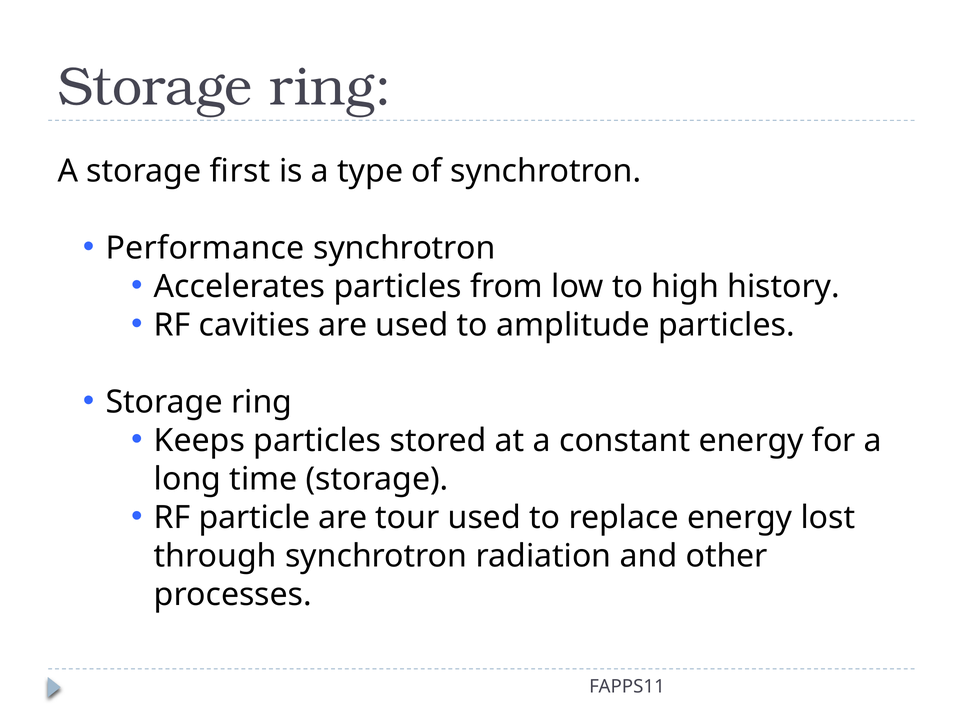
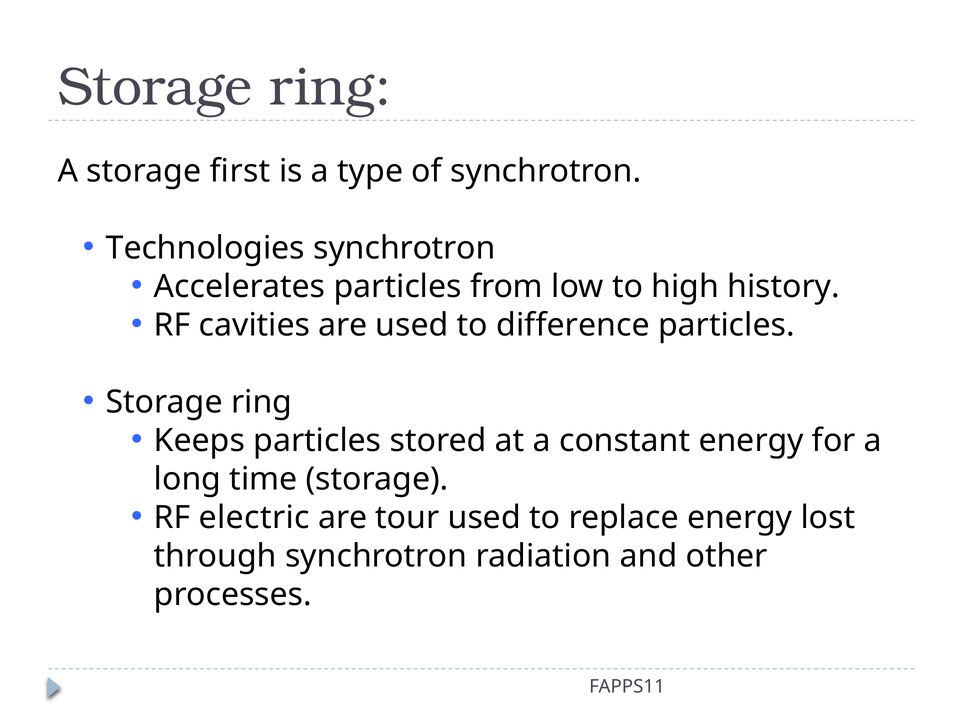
Performance: Performance -> Technologies (205, 248)
amplitude: amplitude -> difference (573, 325)
particle: particle -> electric (254, 518)
